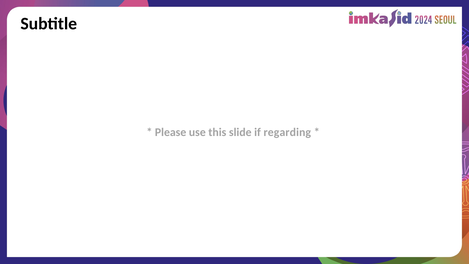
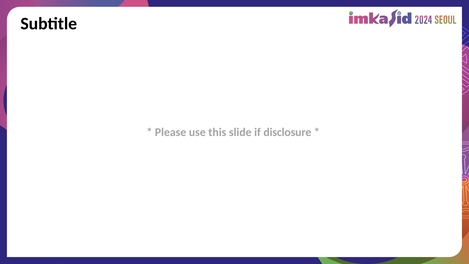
regarding: regarding -> disclosure (287, 132)
